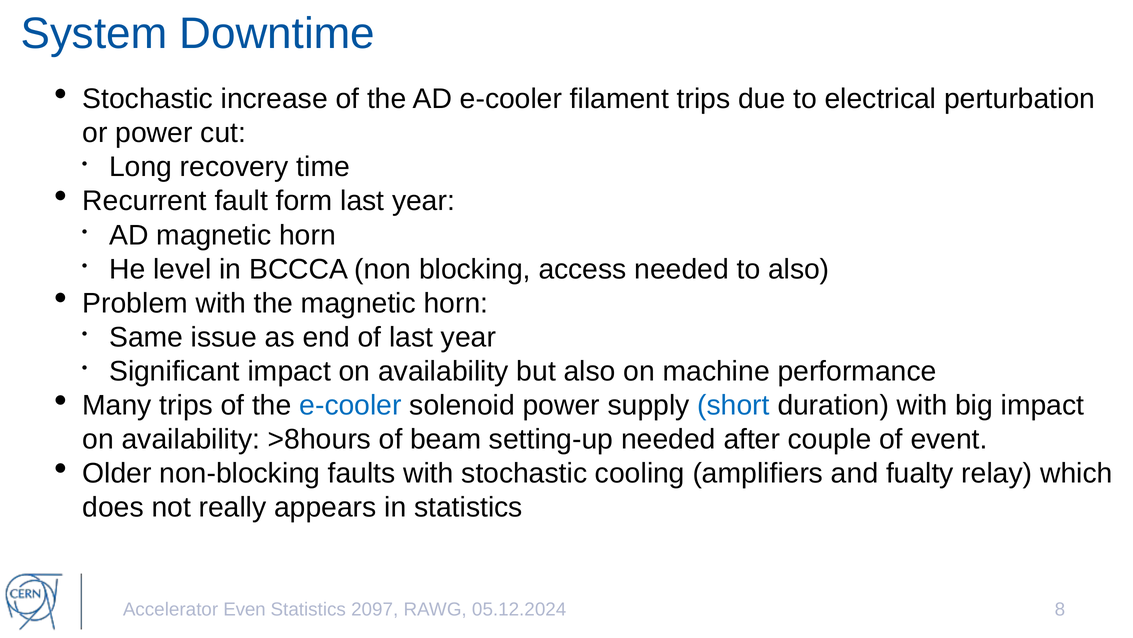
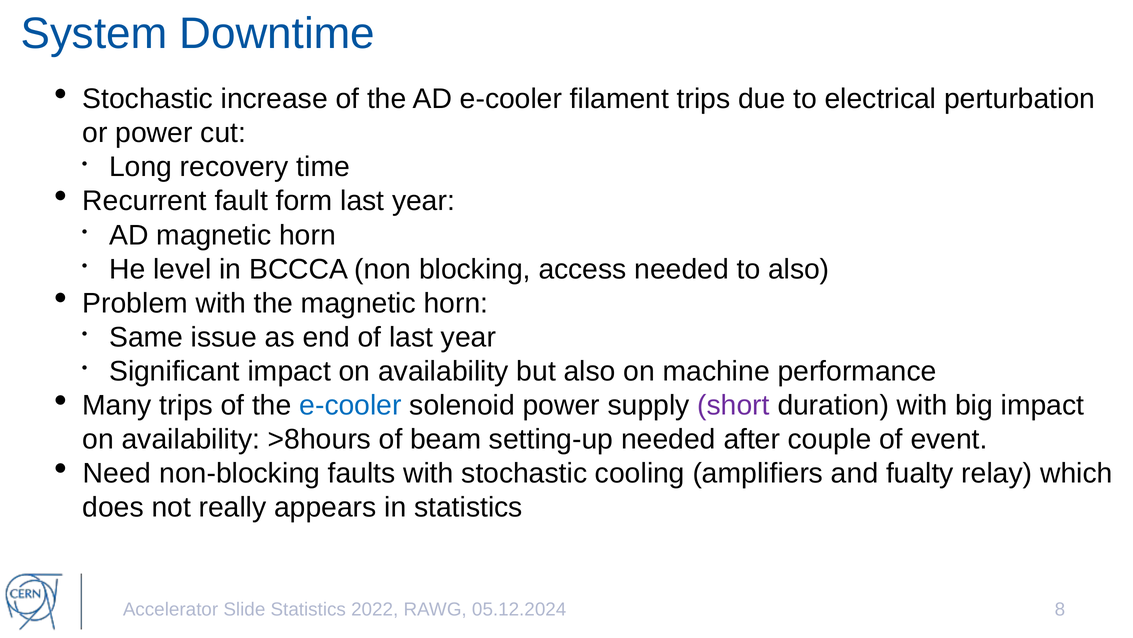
short colour: blue -> purple (734, 405)
Older: Older -> Need (117, 473)
Even: Even -> Slide (244, 609)
2097: 2097 -> 2022 (375, 609)
